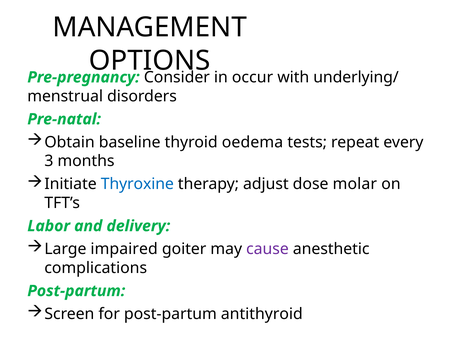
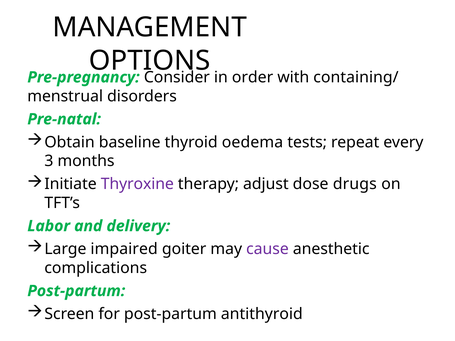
occur: occur -> order (253, 77)
underlying/: underlying/ -> containing/ (356, 77)
Thyroxine colour: blue -> purple (137, 184)
molar: molar -> drugs (355, 184)
